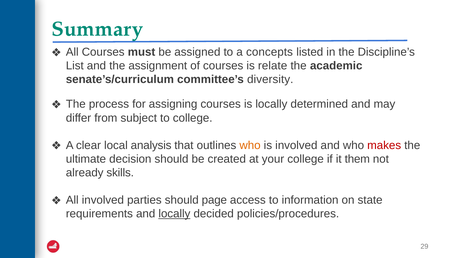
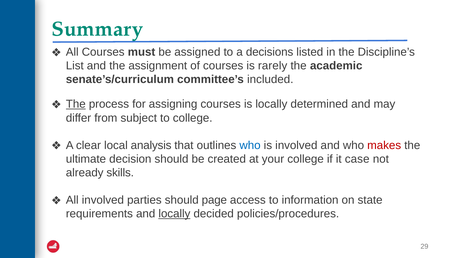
concepts: concepts -> decisions (270, 52)
relate: relate -> rarely (273, 66)
diversity: diversity -> included (270, 80)
The underline: none -> present (76, 105)
who colour: orange -> blue (250, 146)
them: them -> case (357, 159)
